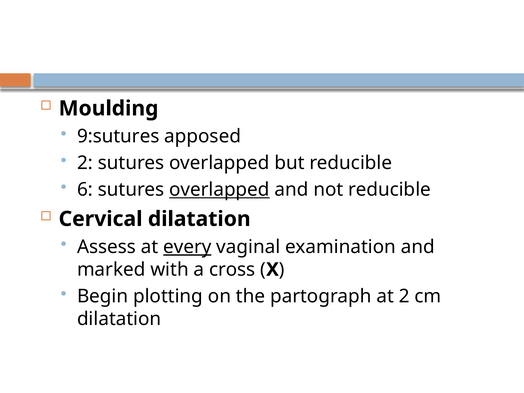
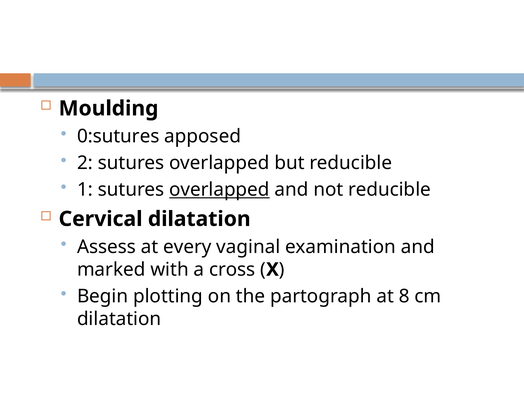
9:sutures: 9:sutures -> 0:sutures (118, 136)
6: 6 -> 1 (85, 190)
every underline: present -> none (187, 247)
at 2: 2 -> 8 (404, 296)
